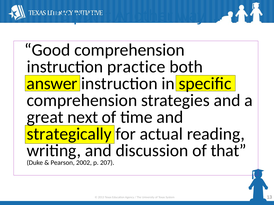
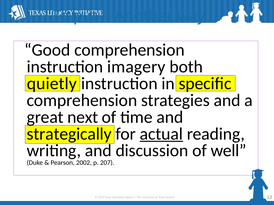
practice: practice -> imagery (136, 67)
answer: answer -> quietly (52, 84)
actual underline: none -> present (161, 134)
that: that -> well (229, 151)
